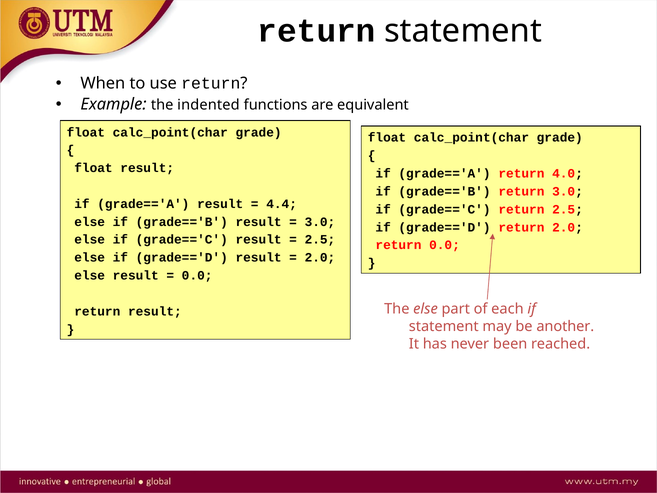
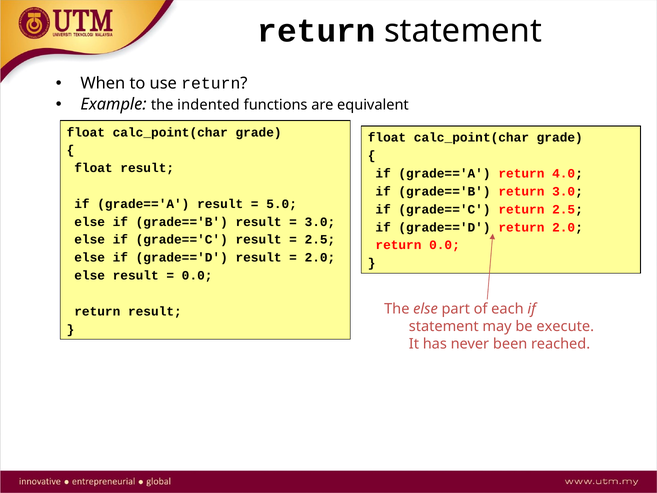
4.4: 4.4 -> 5.0 (282, 204)
another: another -> execute (565, 326)
